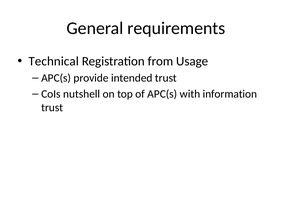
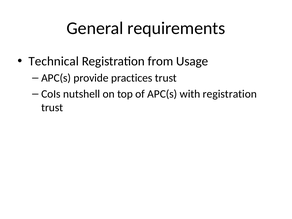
intended: intended -> practices (132, 78)
with information: information -> registration (230, 94)
